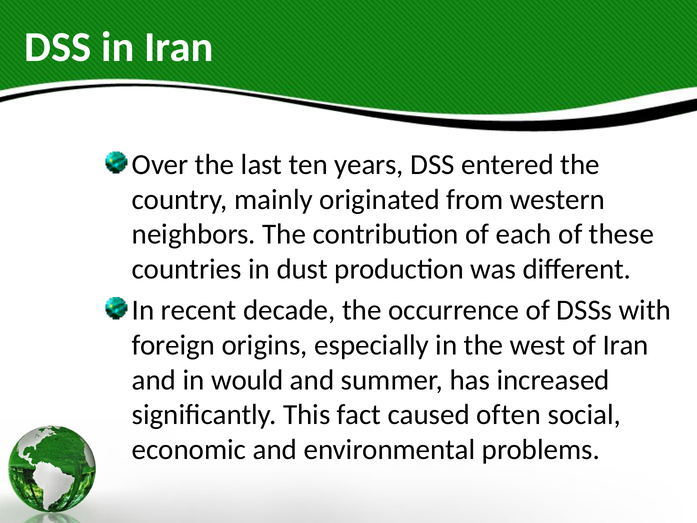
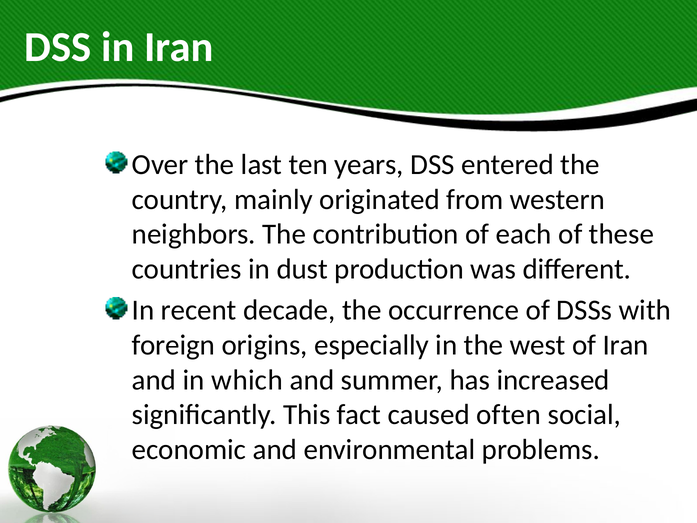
would: would -> which (247, 380)
